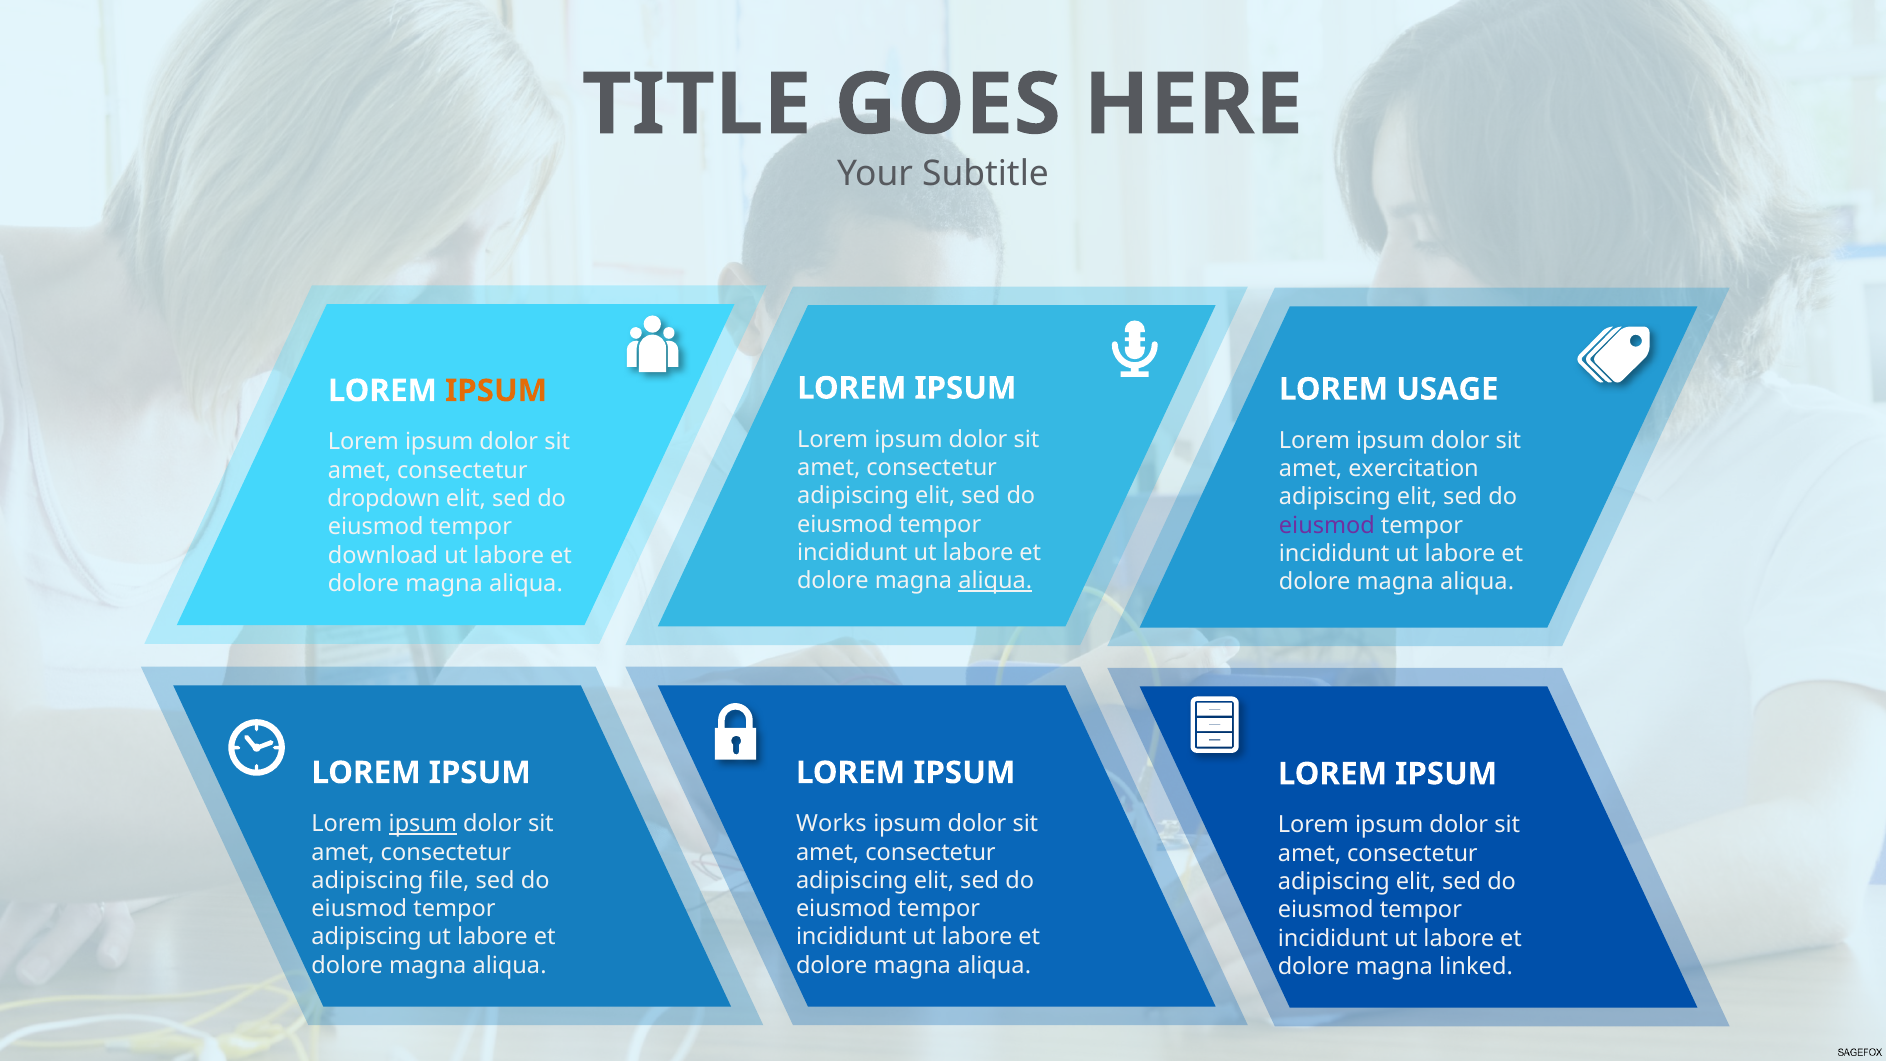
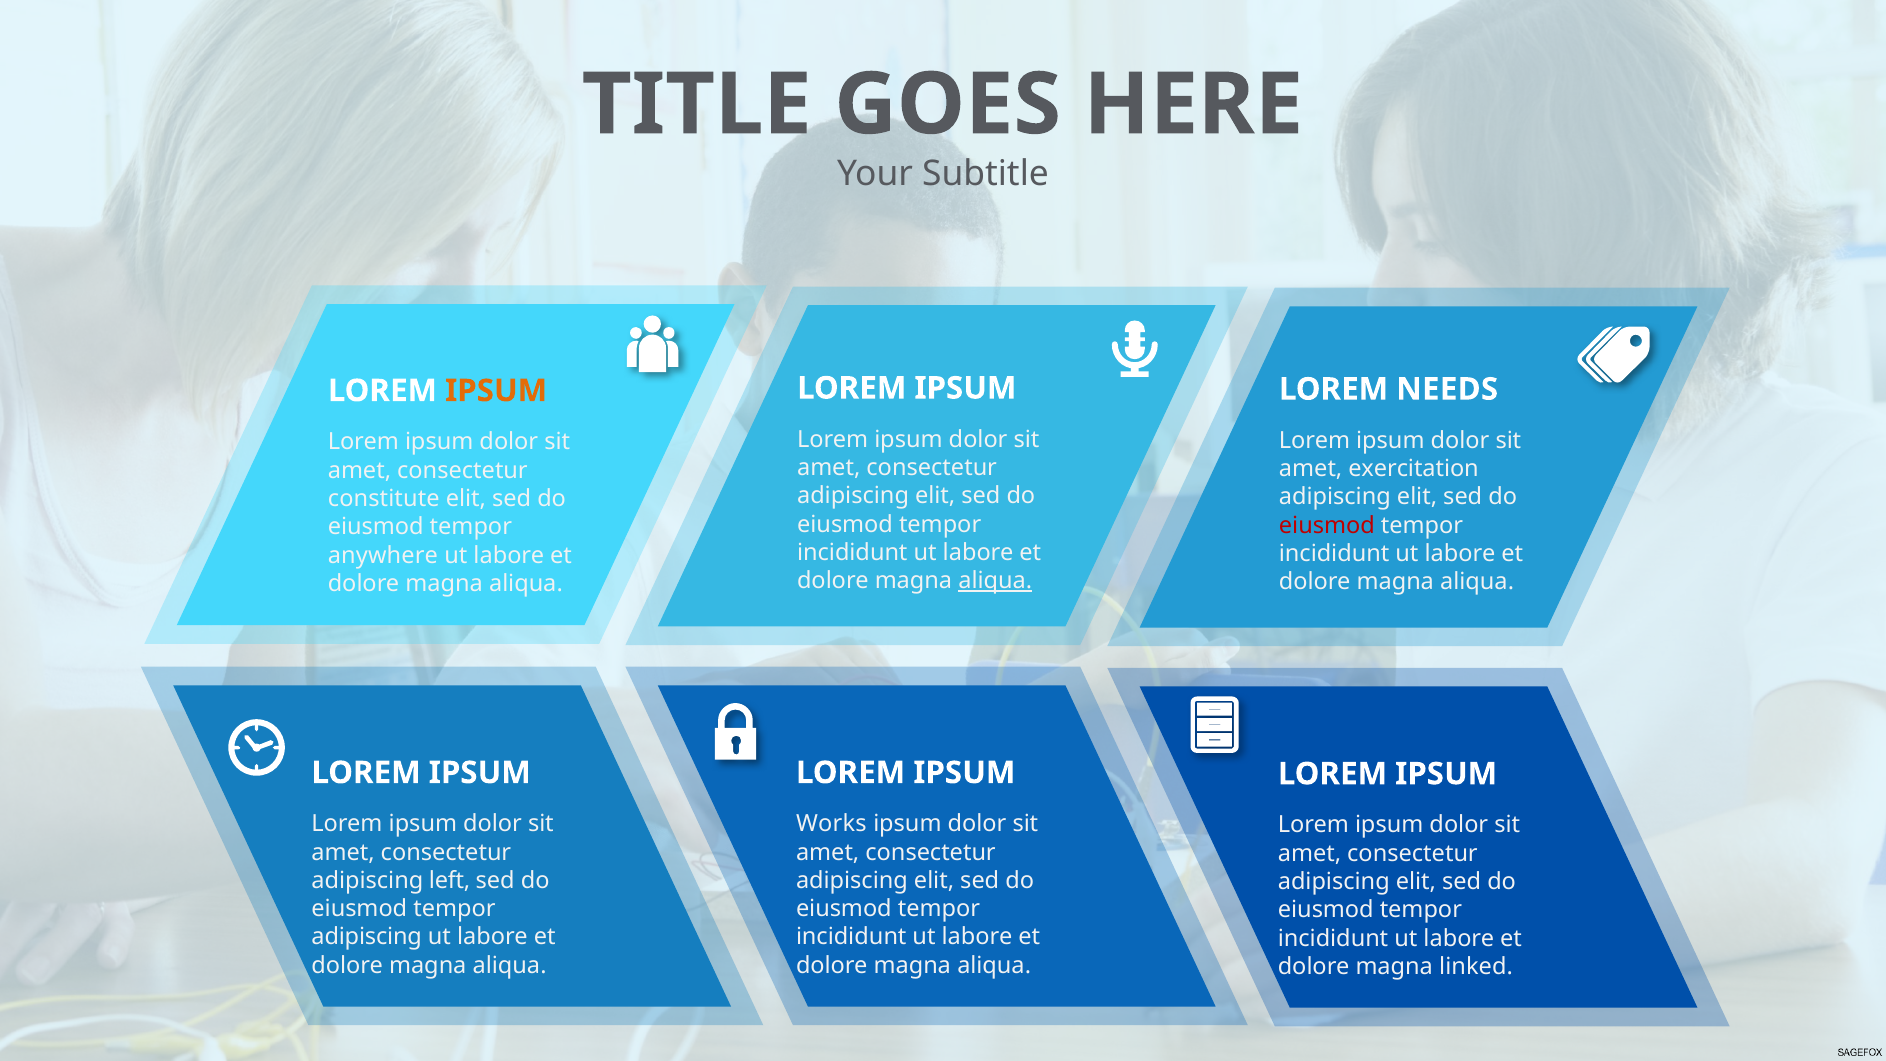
USAGE: USAGE -> NEEDS (1447, 389)
dropdown: dropdown -> constitute (384, 499)
eiusmod colour: purple -> red (1327, 525)
download: download -> anywhere (383, 555)
ipsum underline: present -> none (423, 824)
file: file -> left (450, 881)
